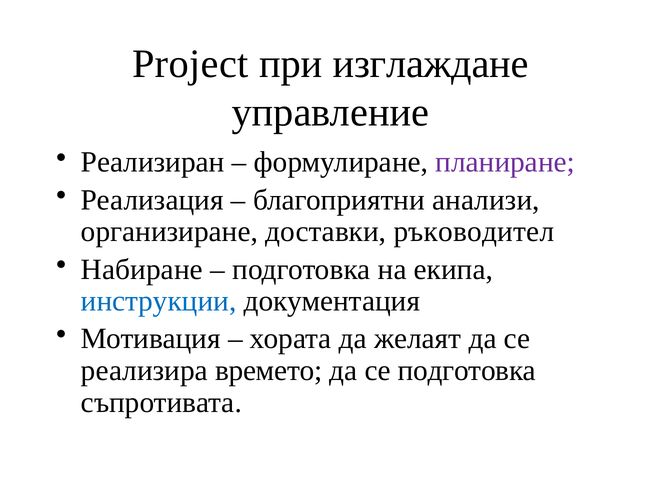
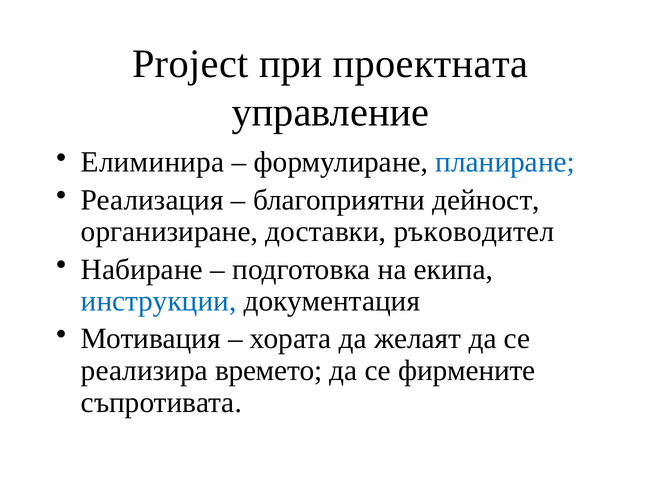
изглаждане: изглаждане -> проектната (430, 64)
Реализиран: Реализиран -> Елиминира (153, 162)
планиране colour: purple -> blue (505, 162)
анализи: анализи -> дейност (486, 200)
се подготовка: подготовка -> фирмените (467, 370)
